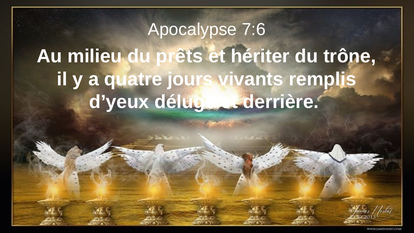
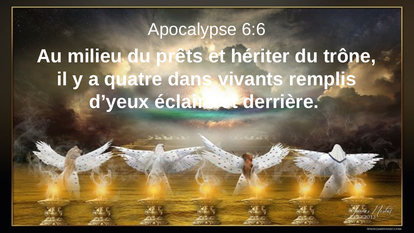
7:6: 7:6 -> 6:6 (254, 29)
jours: jours -> dans (190, 79)
déluge: déluge -> éclairs (185, 102)
